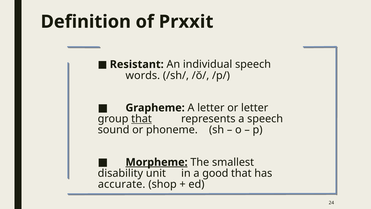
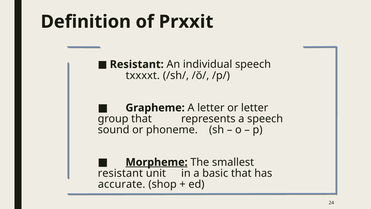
words: words -> txxxxt (143, 75)
that underline: present -> none (142, 119)
disability: disability -> resistant (120, 173)
good: good -> basic (215, 173)
